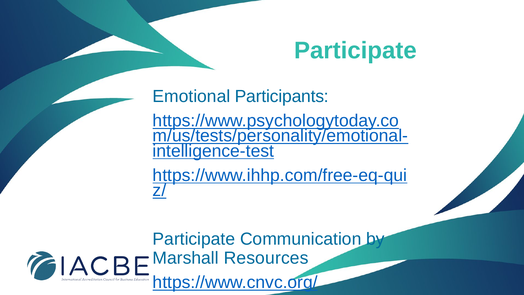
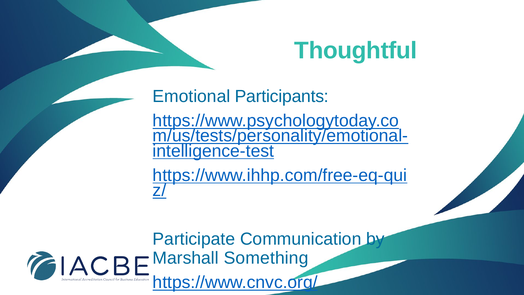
Participate: Participate -> Thoughtful (356, 50)
Resources: Resources -> Something (266, 258)
